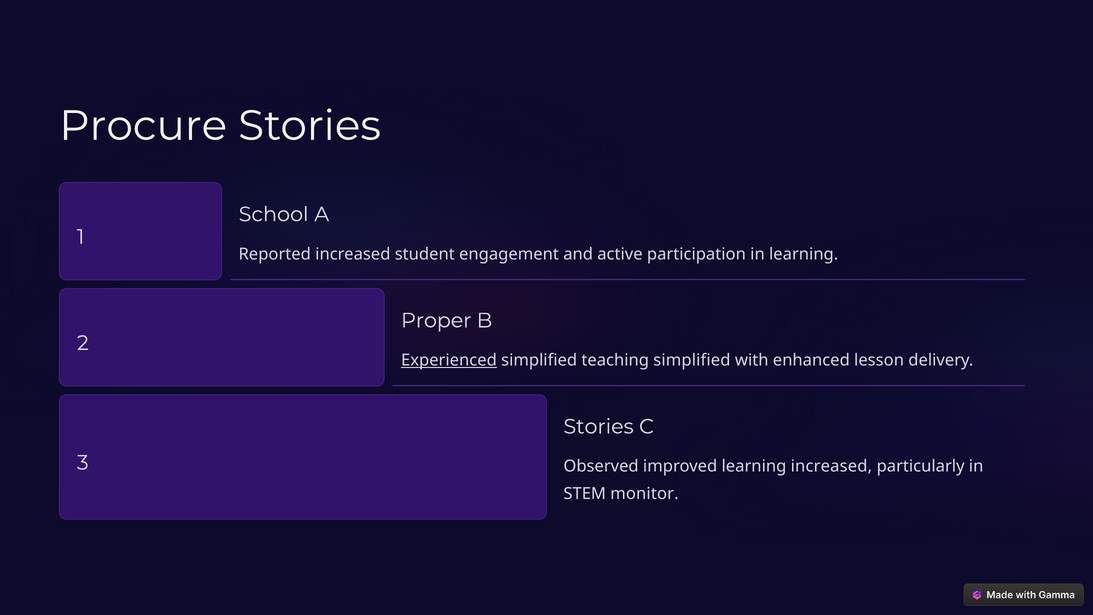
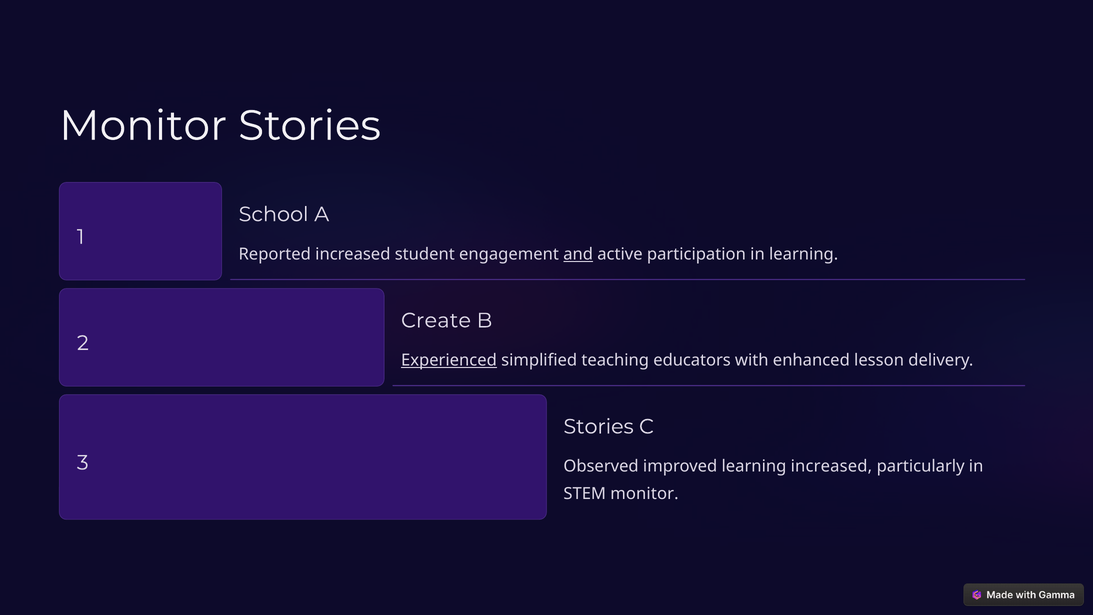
Procure: Procure -> Monitor (143, 126)
and underline: none -> present (578, 254)
Proper: Proper -> Create (436, 320)
teaching simplified: simplified -> educators (692, 360)
